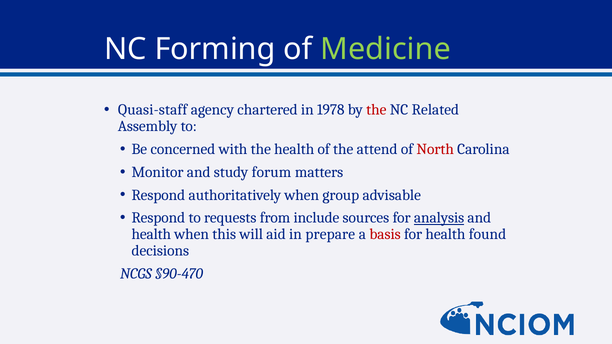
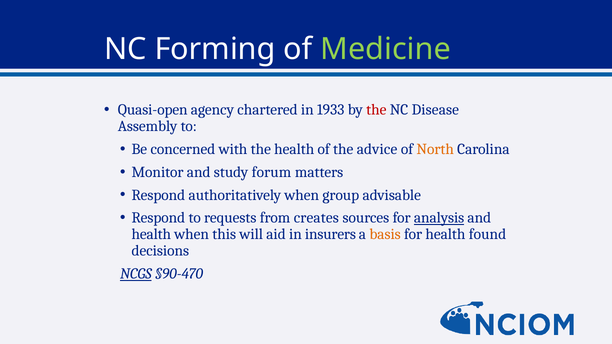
Quasi-staff: Quasi-staff -> Quasi-open (153, 110)
1978: 1978 -> 1933 (331, 110)
Related: Related -> Disease (435, 110)
attend: attend -> advice (377, 149)
North colour: red -> orange (435, 149)
include: include -> creates (316, 218)
prepare: prepare -> insurers (330, 235)
basis colour: red -> orange (385, 235)
NCGS underline: none -> present (136, 274)
